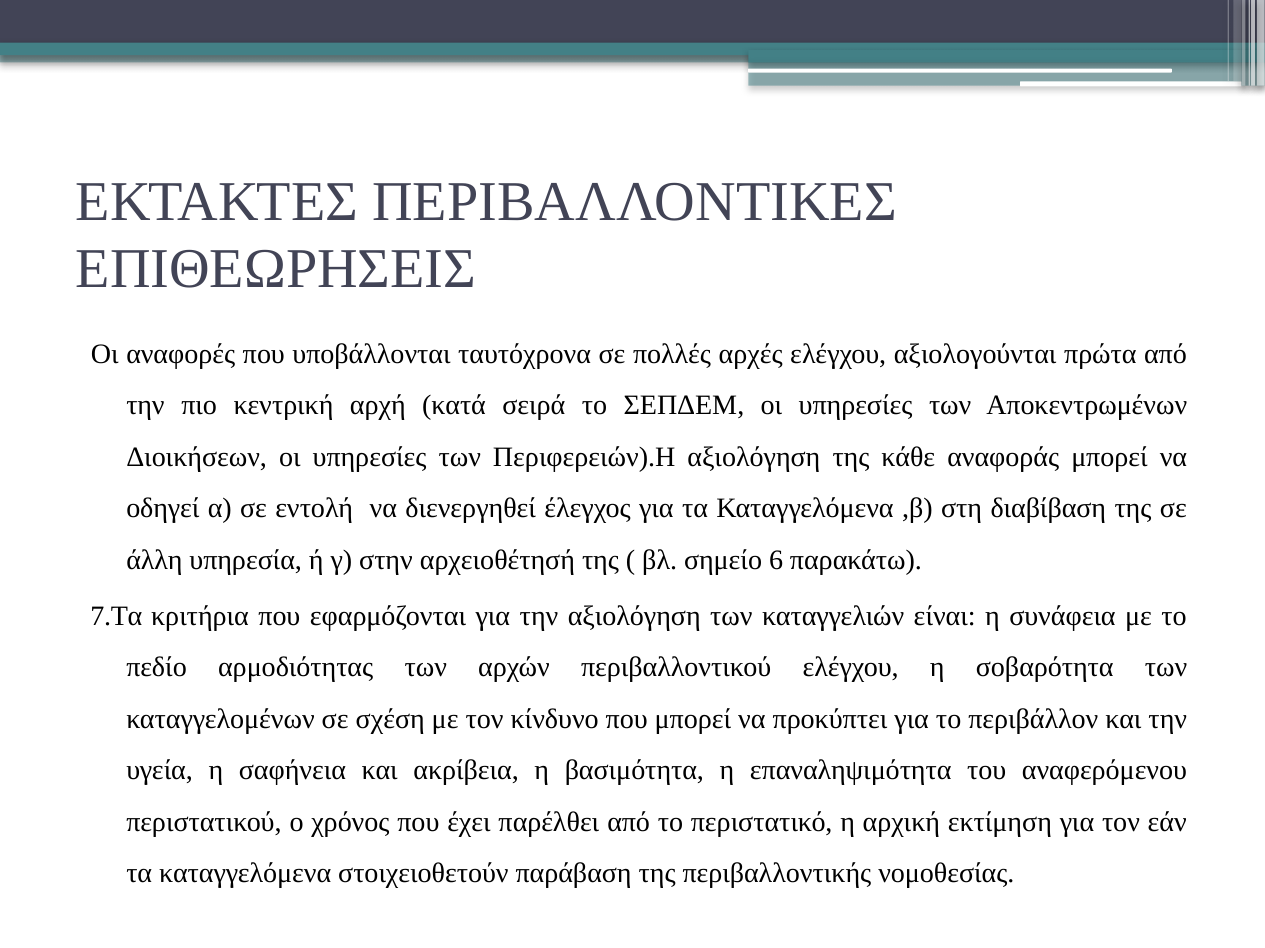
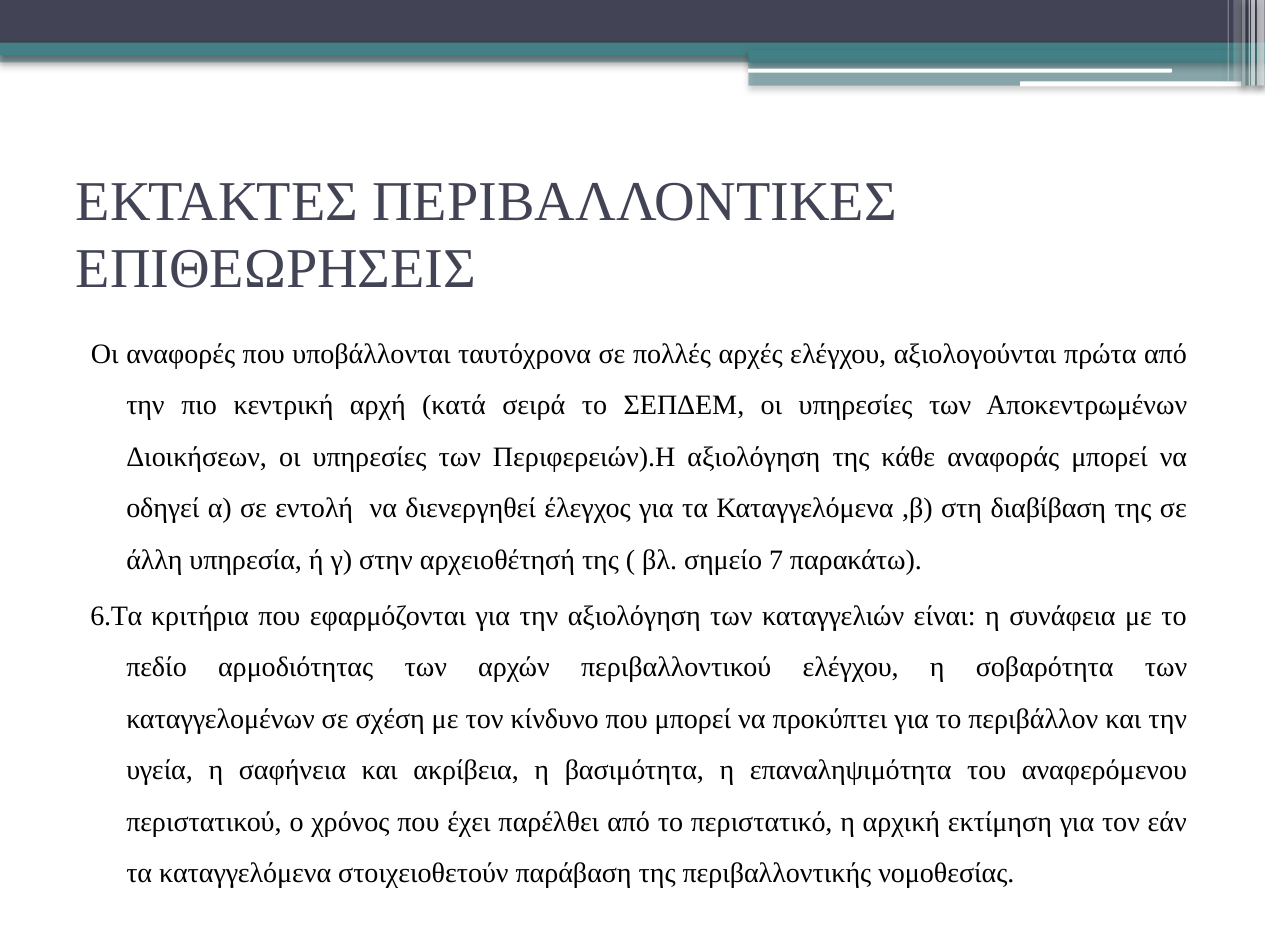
6: 6 -> 7 (776, 560)
7.Τα: 7.Τα -> 6.Τα (116, 617)
